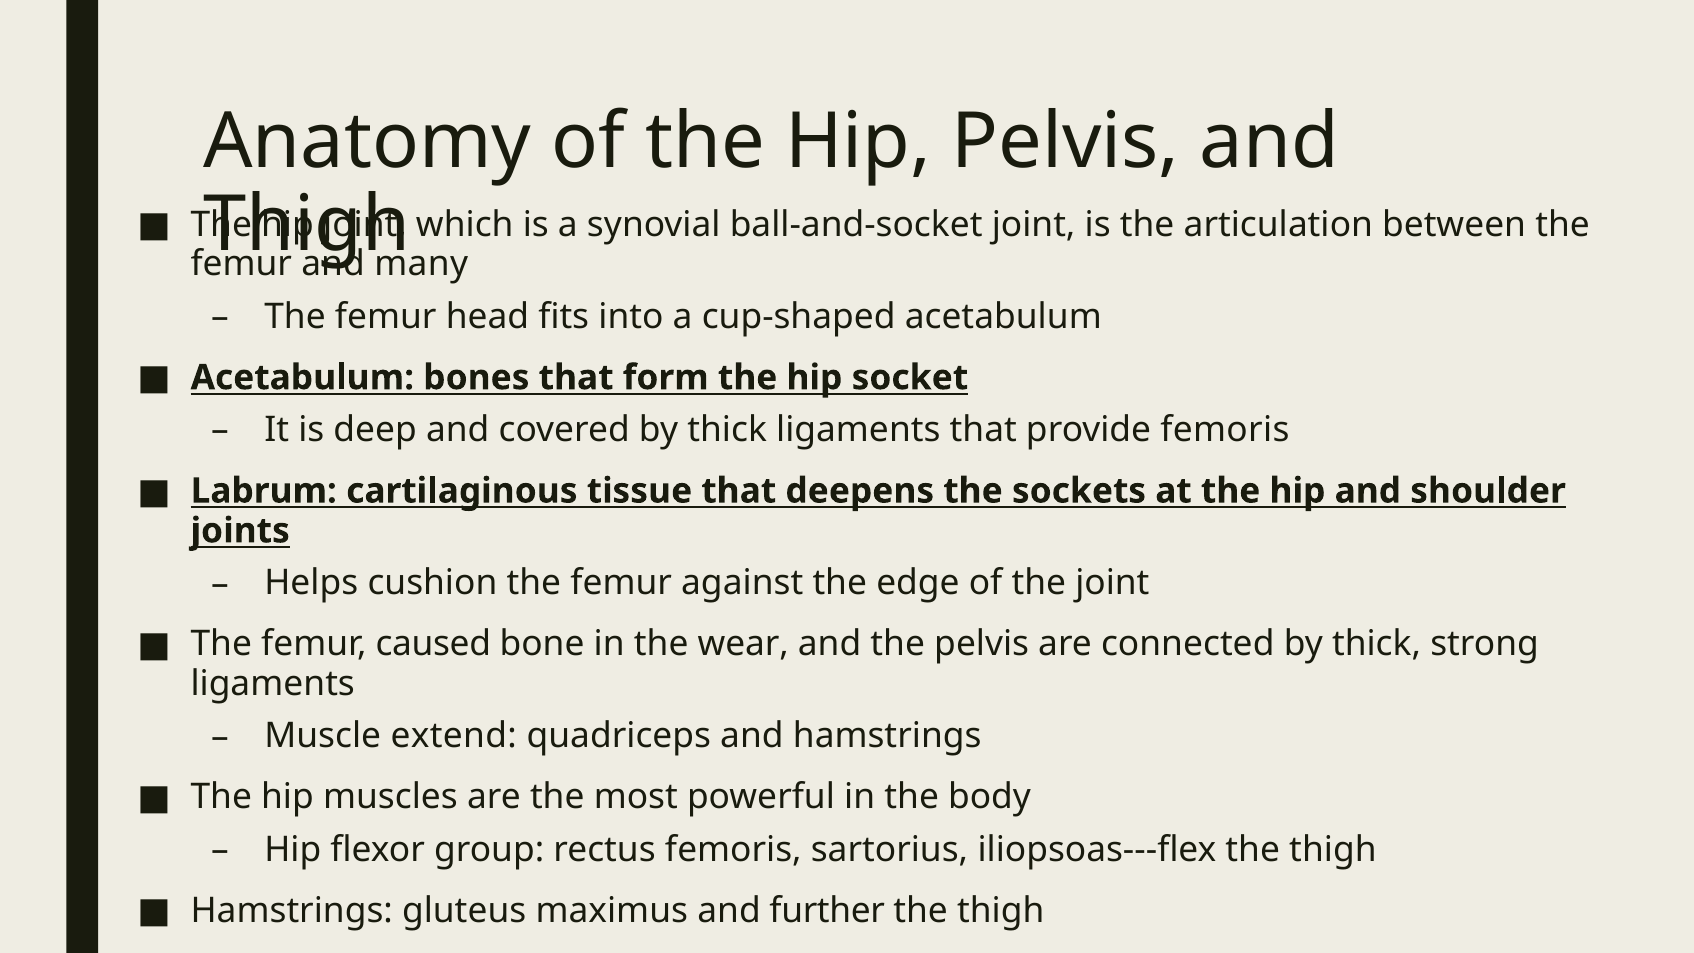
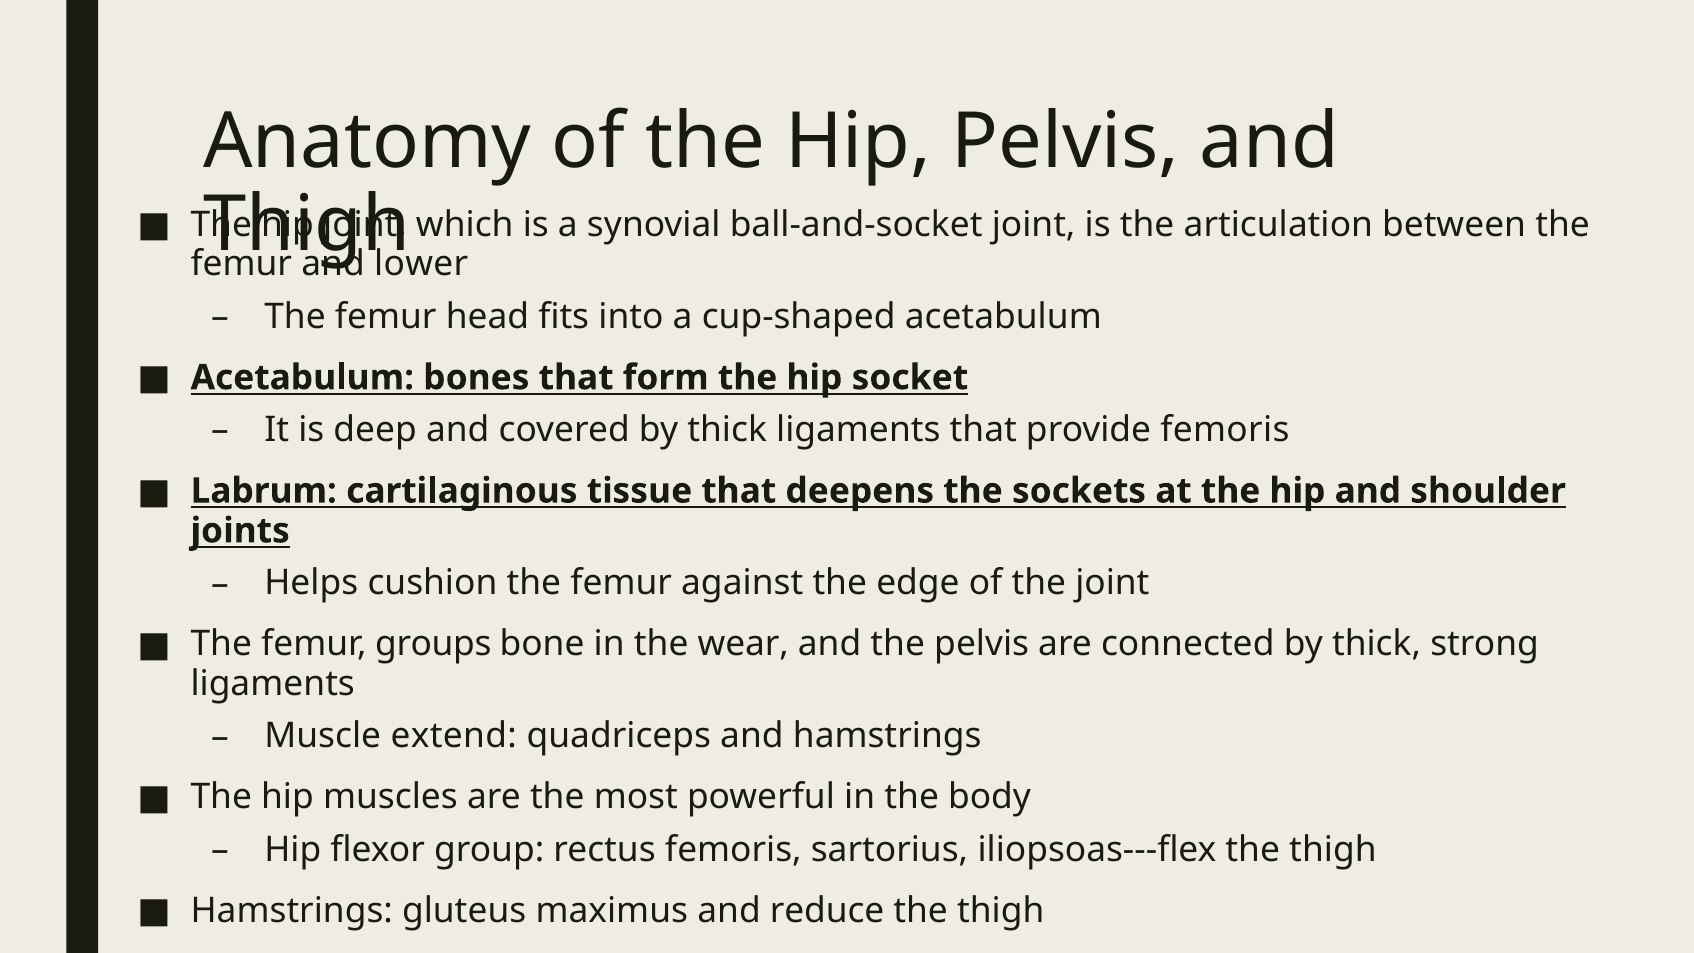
many: many -> lower (421, 264)
caused: caused -> groups (433, 644)
further: further -> reduce (827, 910)
